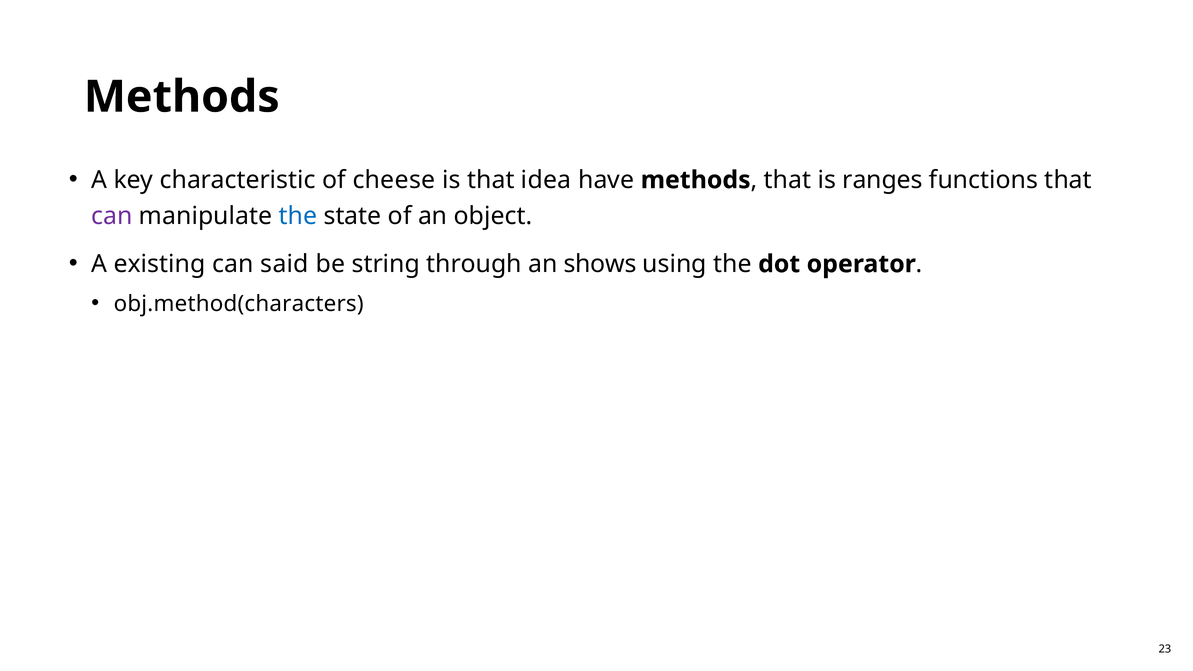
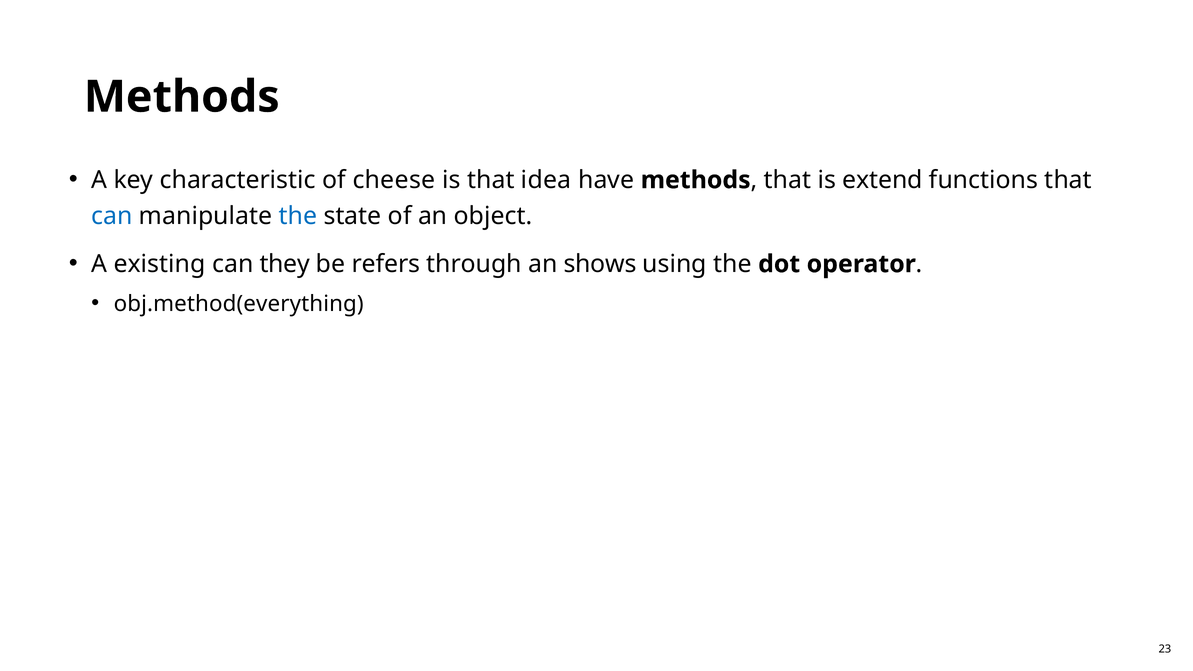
ranges: ranges -> extend (883, 180)
can colour: purple -> blue (112, 216)
said: said -> they (285, 264)
string: string -> refers (386, 264)
obj.method(characters: obj.method(characters -> obj.method(everything (239, 304)
